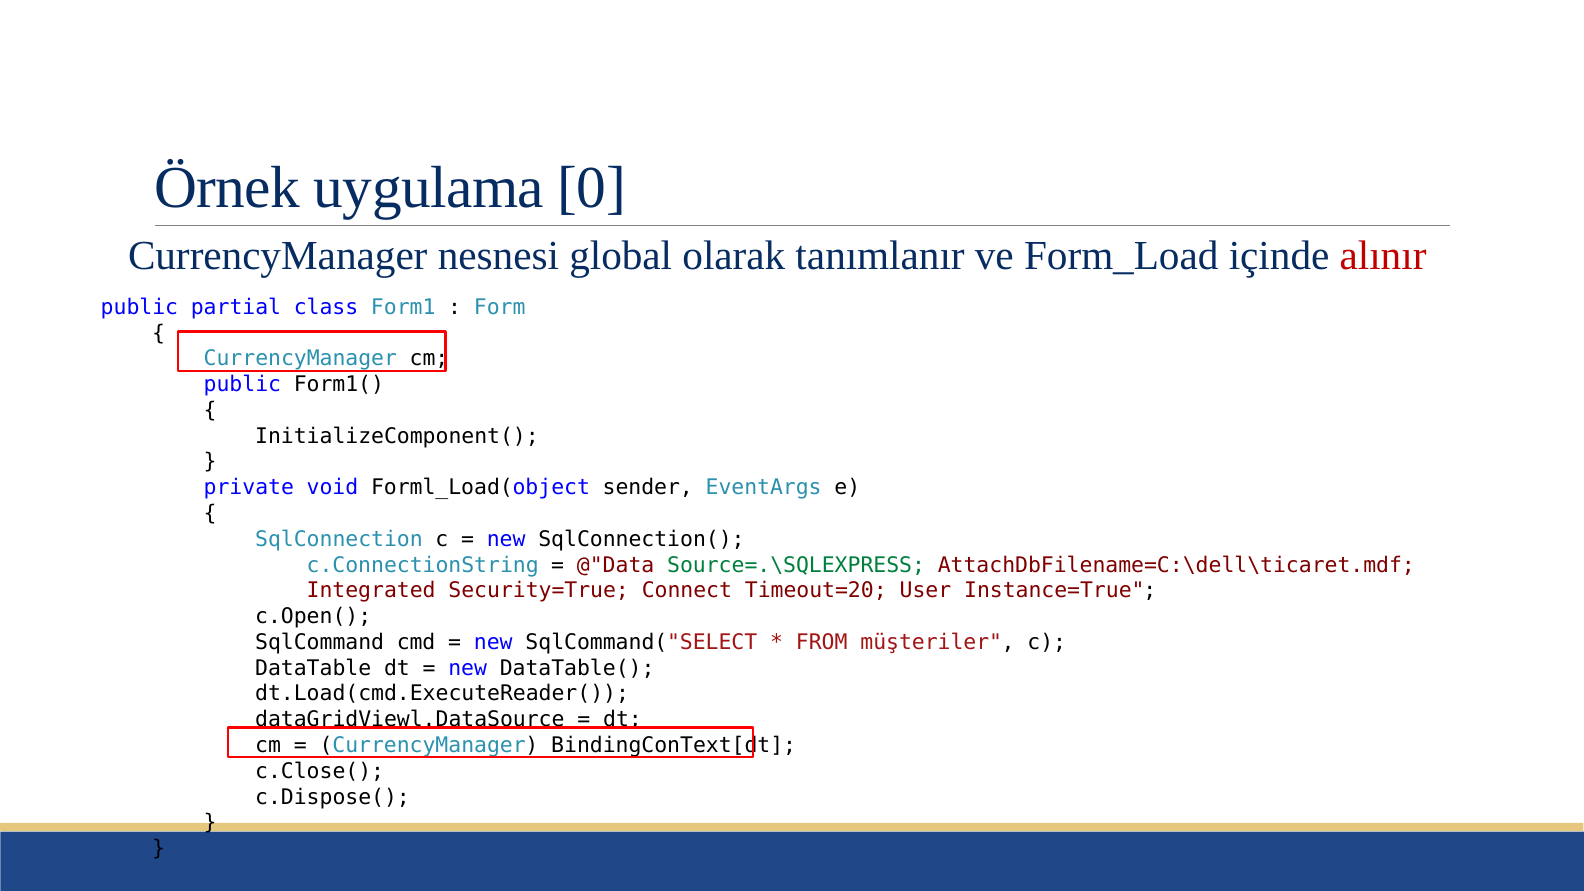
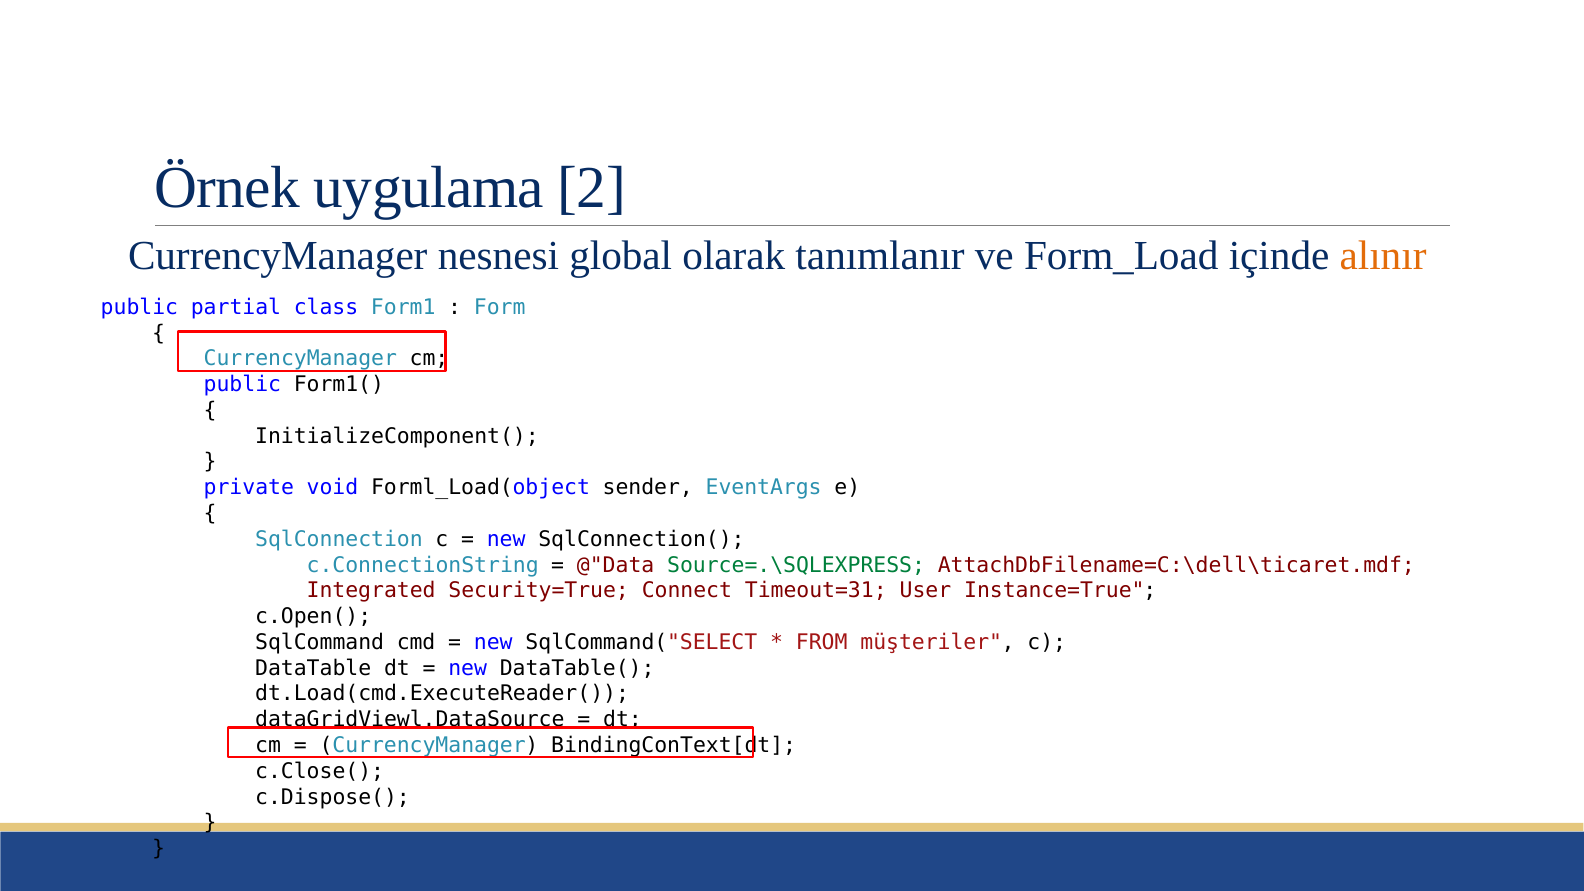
0: 0 -> 2 (592, 188)
alınır colour: red -> orange (1383, 255)
Timeout=20: Timeout=20 -> Timeout=31 (816, 591)
